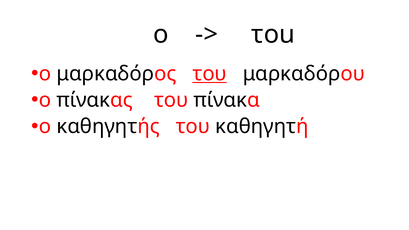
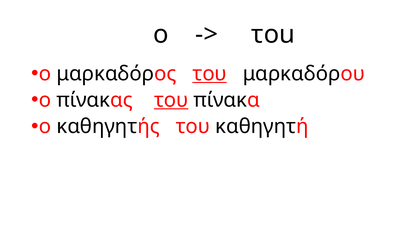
του underline: none -> present (171, 100)
